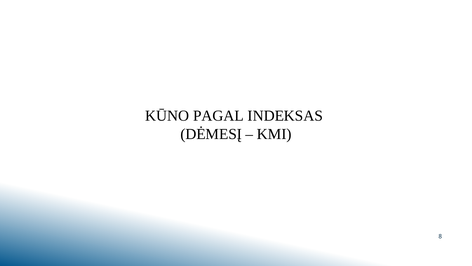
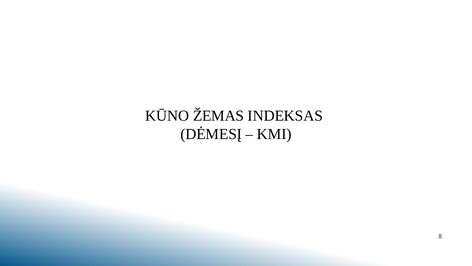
PAGAL: PAGAL -> ŽEMAS (219, 116)
